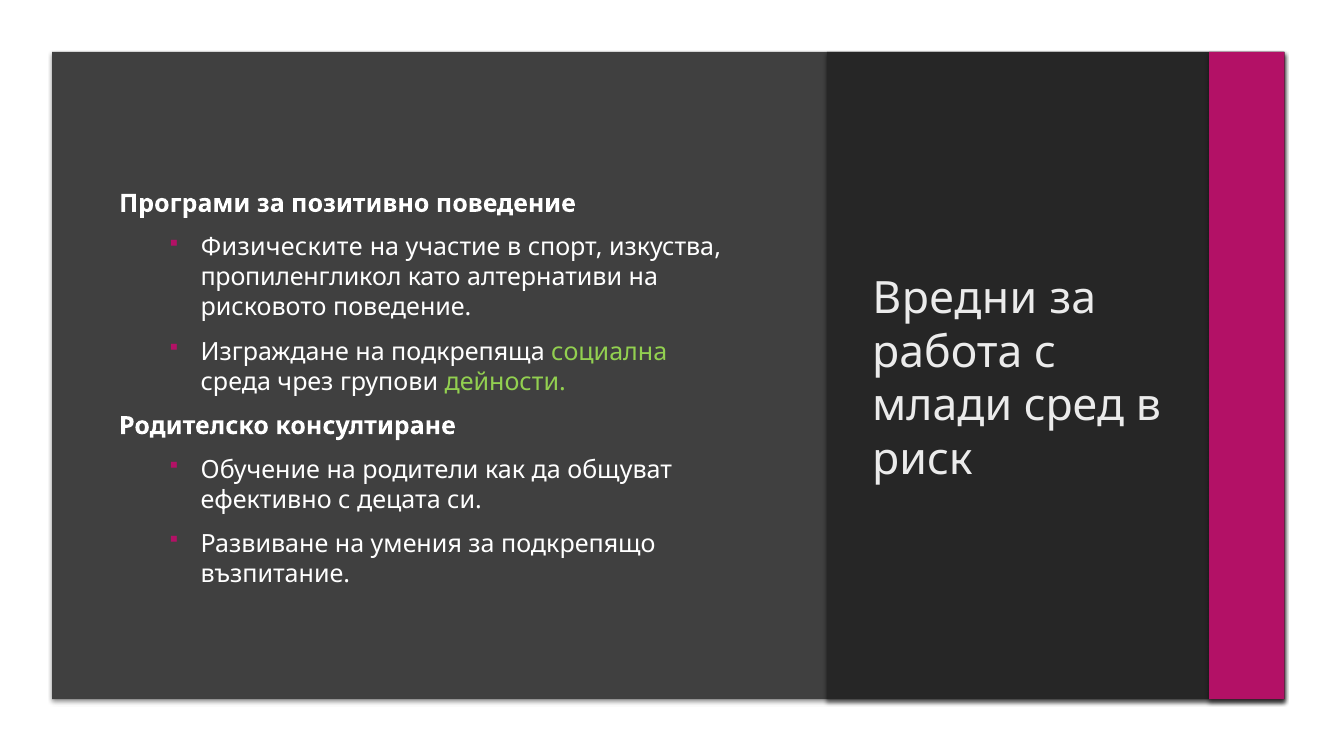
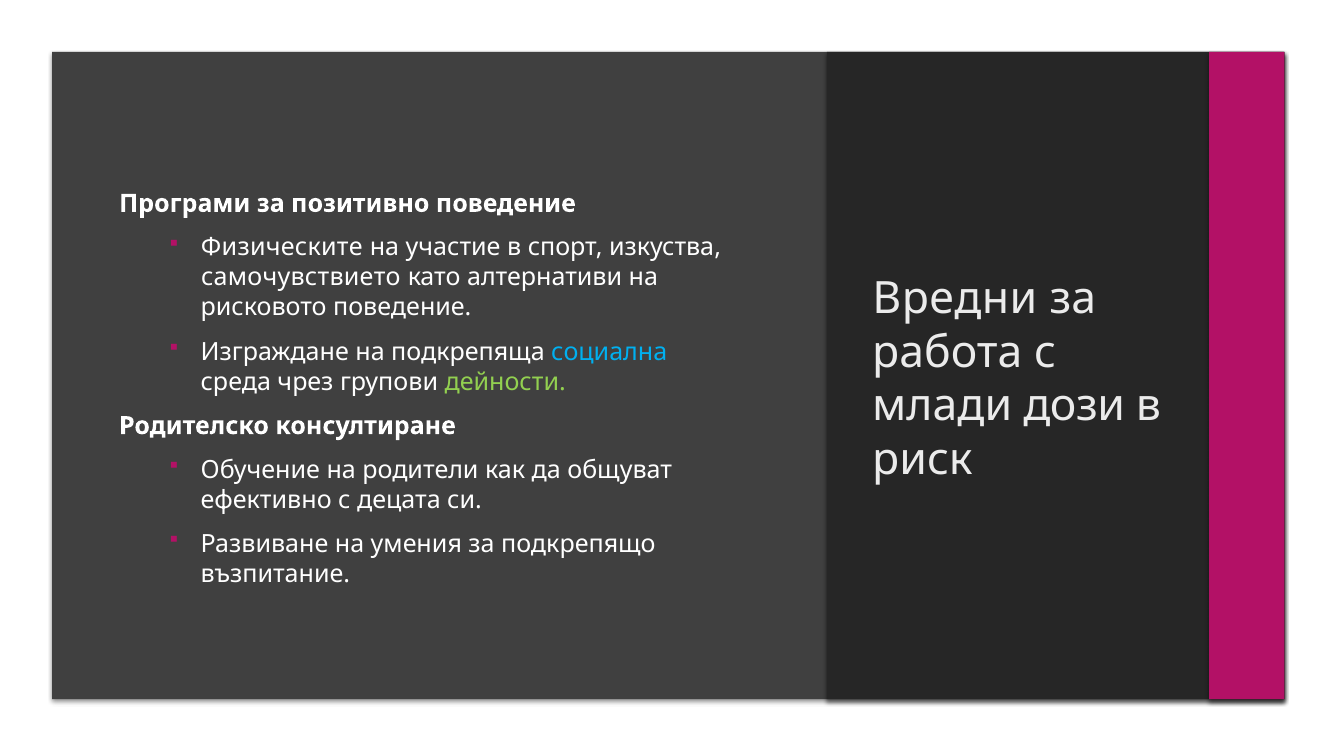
пропиленгликол: пропиленгликол -> самочувствието (301, 278)
социална colour: light green -> light blue (609, 352)
сред: сред -> дози (1074, 406)
